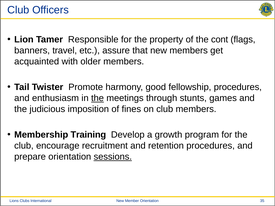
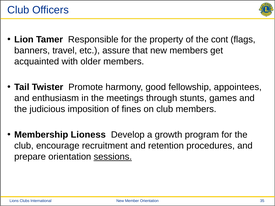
fellowship procedures: procedures -> appointees (238, 87)
the underline: present -> none (97, 98)
Training: Training -> Lioness (88, 135)
